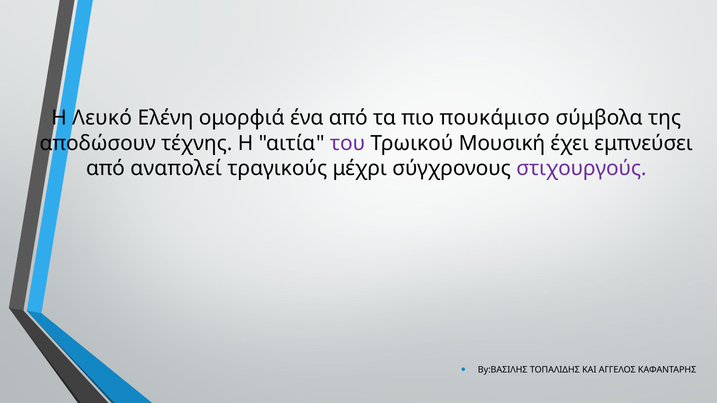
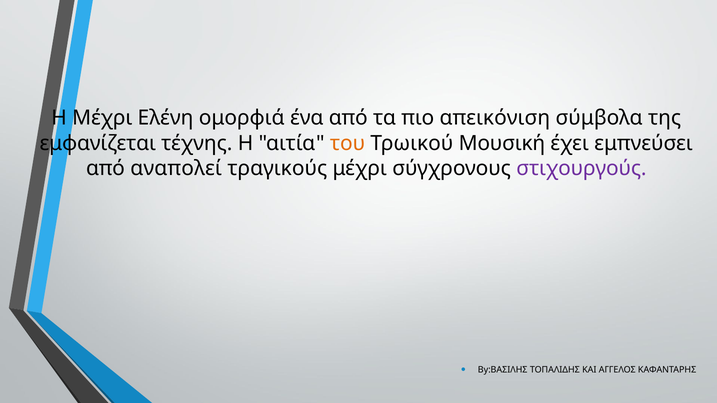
Η Λευκό: Λευκό -> Μέχρι (102, 118)
πουκάμισο: πουκάμισο -> απεικόνιση (495, 118)
αποδώσουν: αποδώσουν -> εμφανίζεται (98, 143)
του colour: purple -> orange (348, 143)
